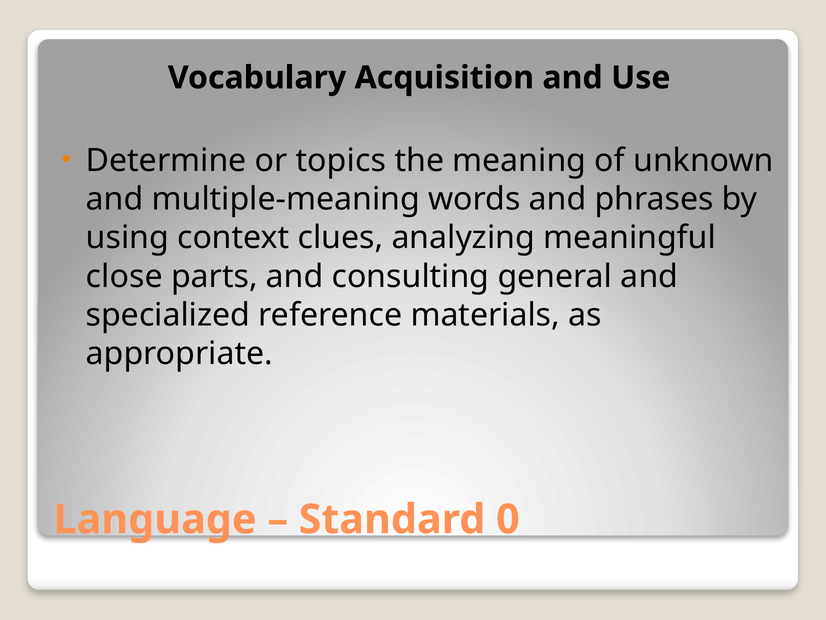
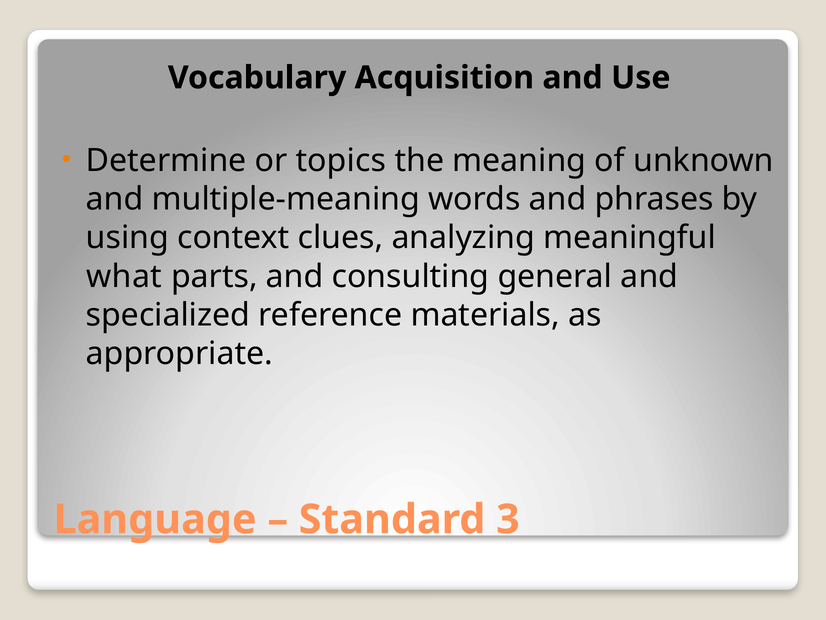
close: close -> what (124, 276)
0: 0 -> 3 (508, 519)
